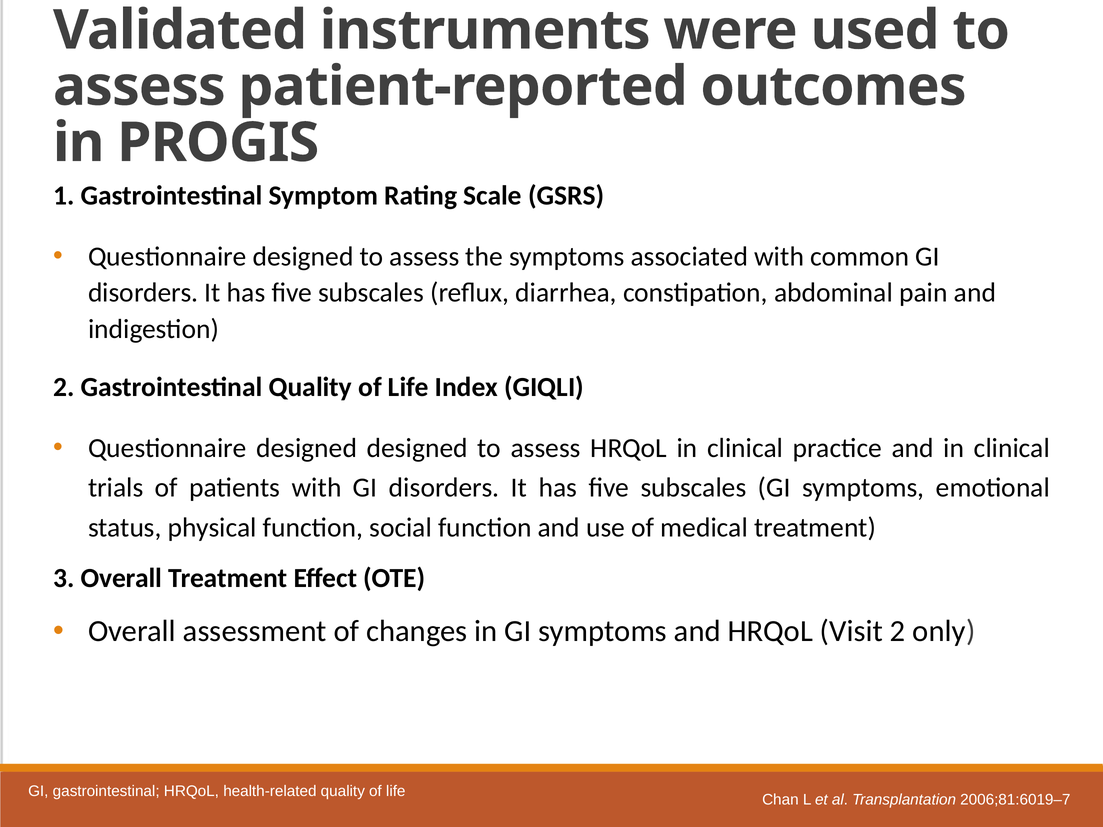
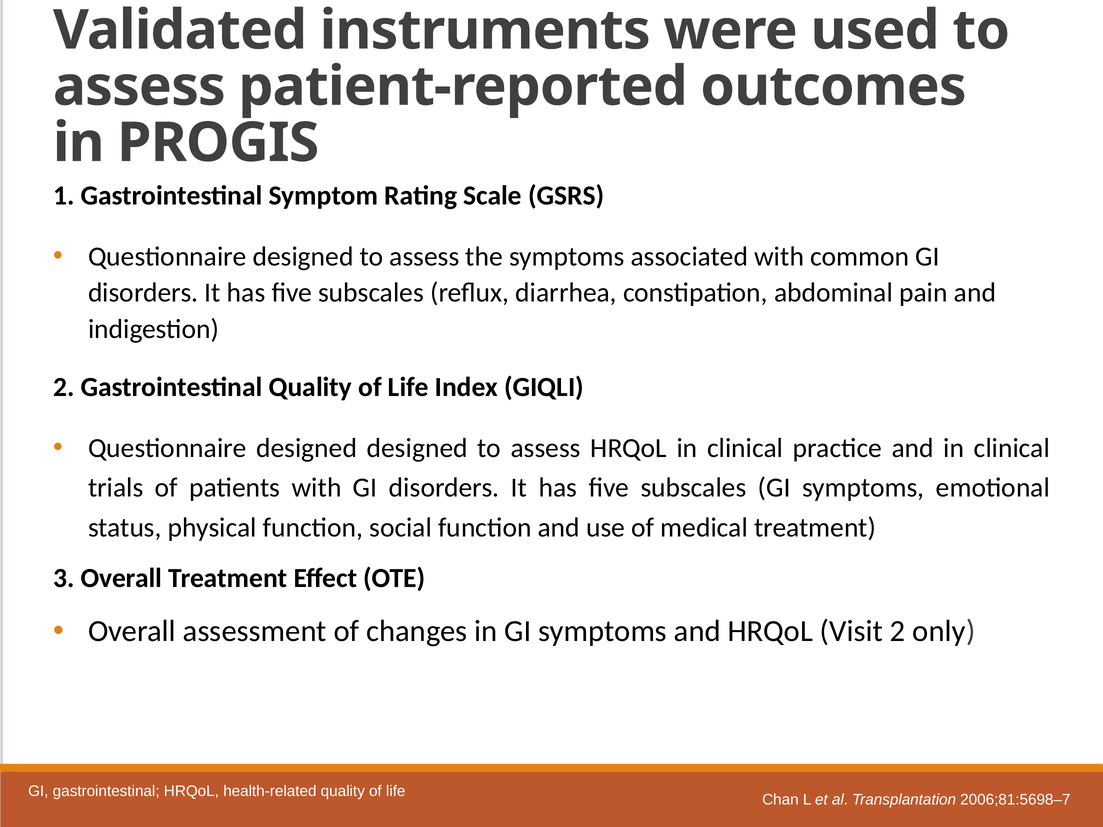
2006;81:6019–7: 2006;81:6019–7 -> 2006;81:5698–7 (1015, 800)
